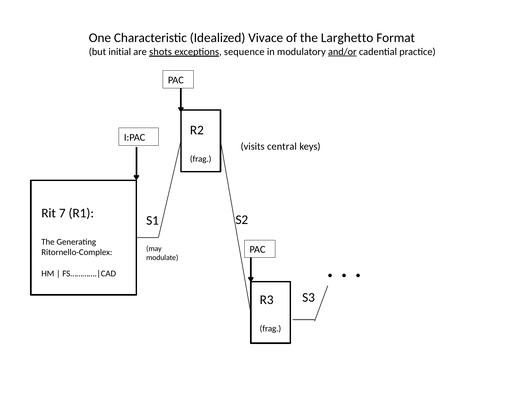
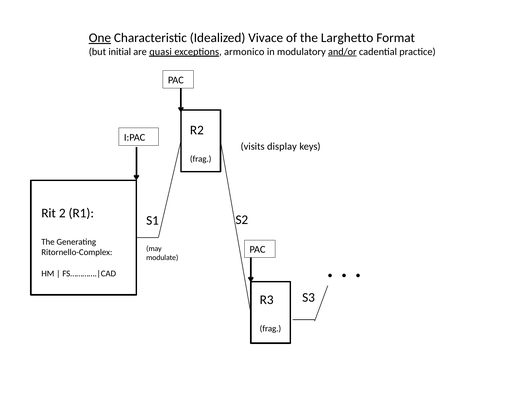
One underline: none -> present (100, 38)
shots: shots -> quasi (161, 52)
sequence: sequence -> armonico (244, 52)
central: central -> display (282, 146)
7: 7 -> 2 (62, 213)
